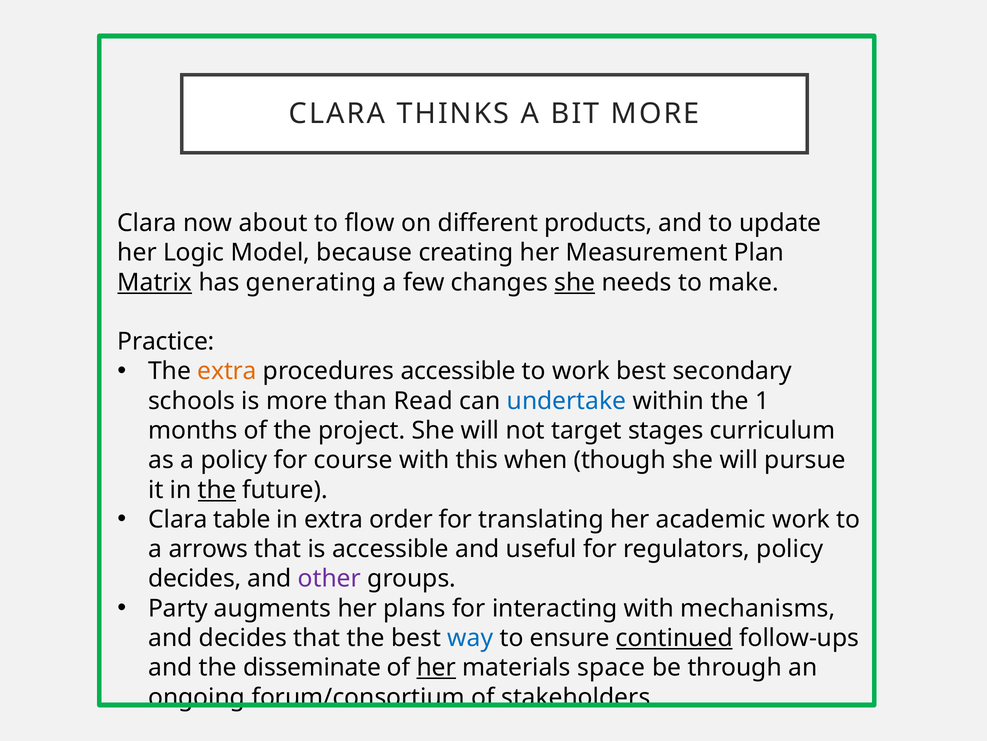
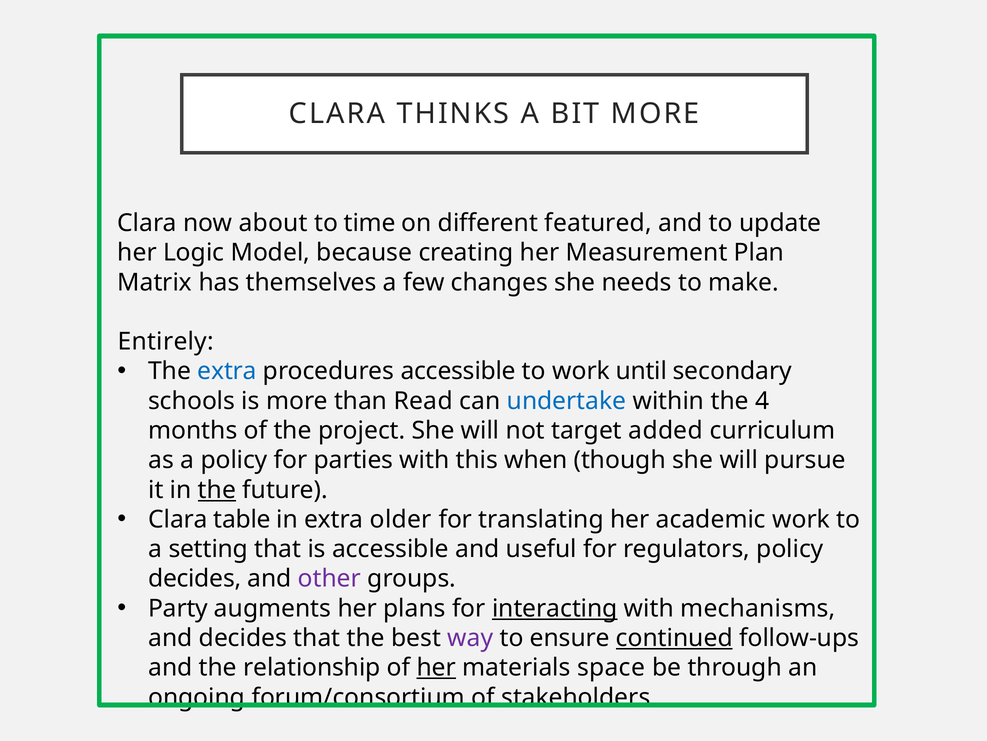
flow: flow -> time (370, 223)
products: products -> featured (598, 223)
Matrix underline: present -> none (155, 282)
generating: generating -> themselves (311, 282)
she underline: present -> none (575, 282)
Practice: Practice -> Entirely (166, 341)
extra colour: orange -> blue (227, 371)
work best: best -> until (641, 371)
1: 1 -> 4 (762, 401)
stages: stages -> added (666, 430)
course: course -> parties (353, 460)
order: order -> older (401, 519)
arrows: arrows -> setting (208, 549)
interacting underline: none -> present (555, 608)
way colour: blue -> purple (470, 637)
disseminate: disseminate -> relationship (312, 667)
